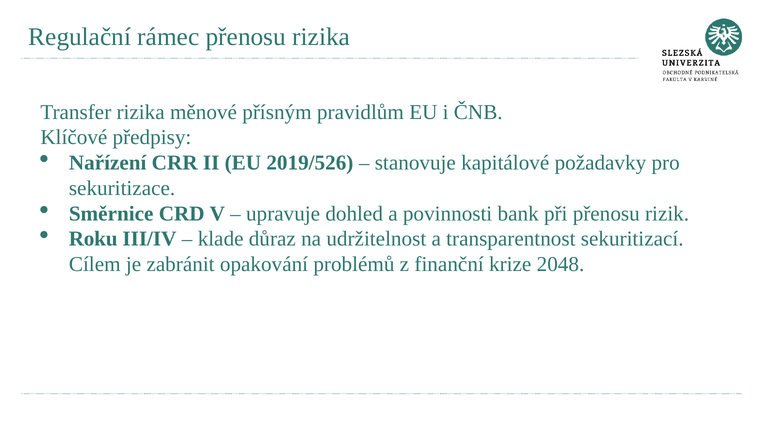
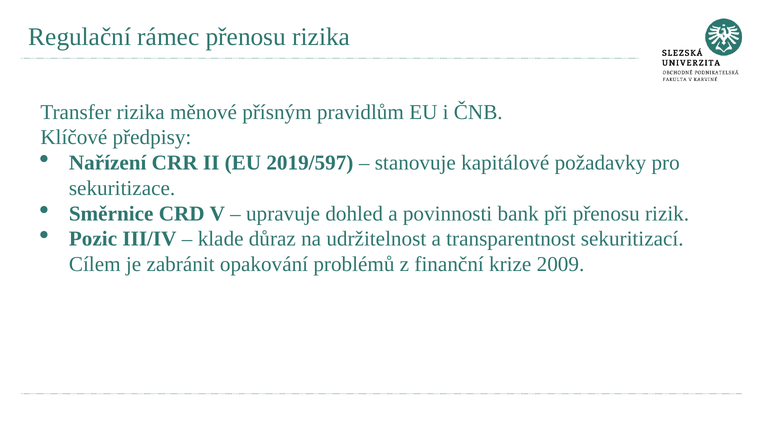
2019/526: 2019/526 -> 2019/597 (310, 163)
Roku: Roku -> Pozic (93, 239)
2048: 2048 -> 2009 (560, 264)
